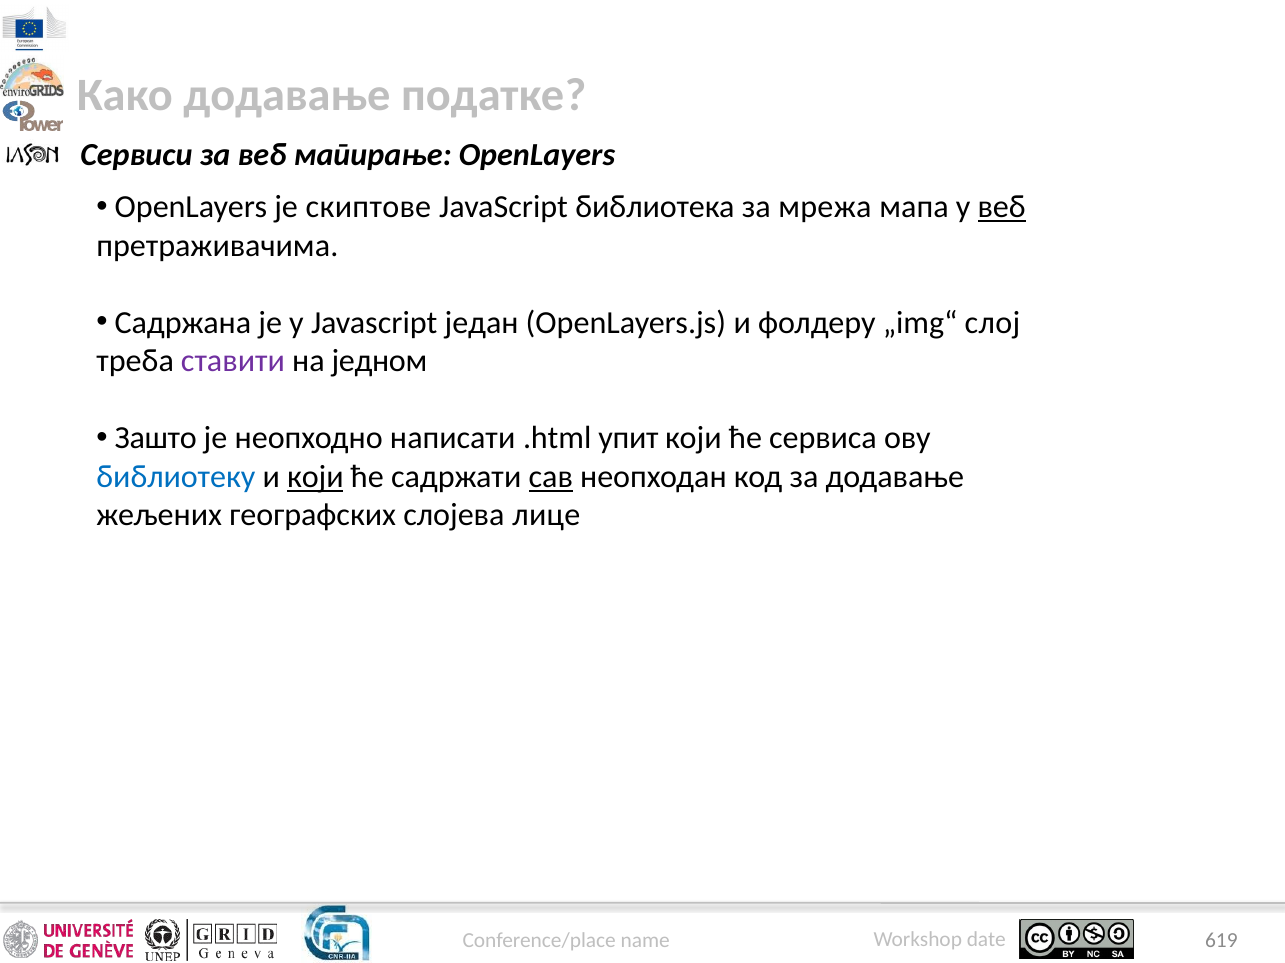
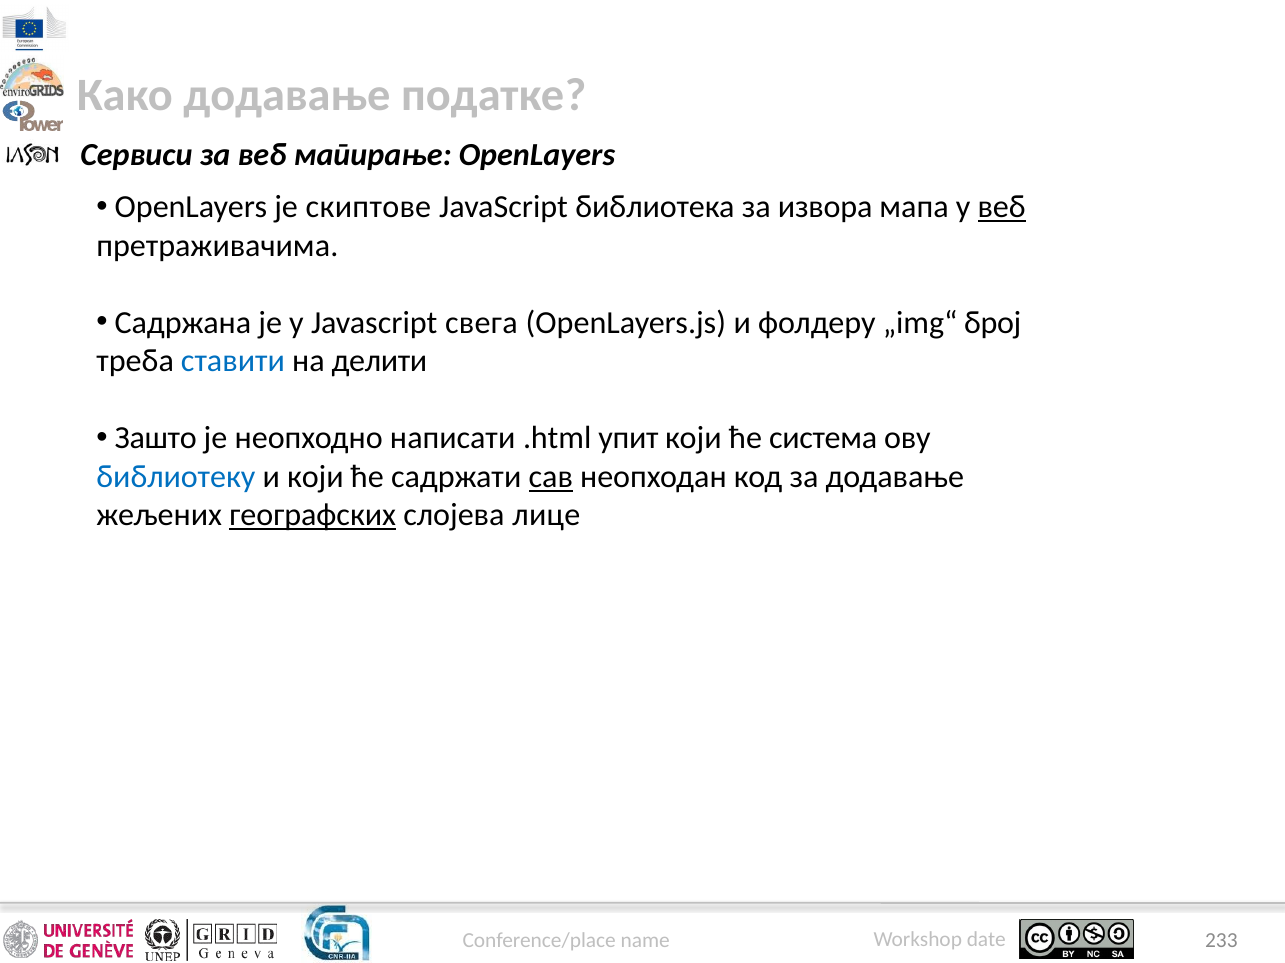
мрежа: мрежа -> извора (825, 207)
један: један -> свега (481, 323)
слој: слој -> број (993, 323)
ставити colour: purple -> blue (233, 361)
једном: једном -> делити (379, 361)
сервиса: сервиса -> система (823, 439)
који underline: present -> none (315, 477)
географских underline: none -> present (313, 516)
619: 619 -> 233 (1221, 941)
